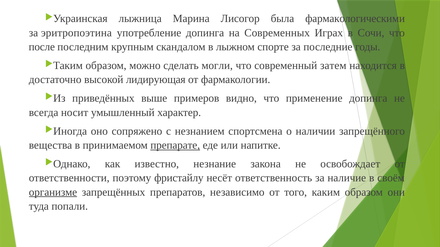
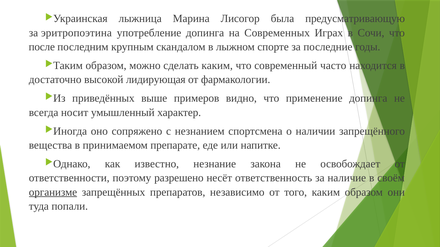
фармакологическими: фармакологическими -> предусматривающую (355, 19)
сделать могли: могли -> каким (217, 66)
затем: затем -> часто (333, 66)
препарате underline: present -> none (175, 145)
фристайлу: фристайлу -> разрешено (179, 178)
